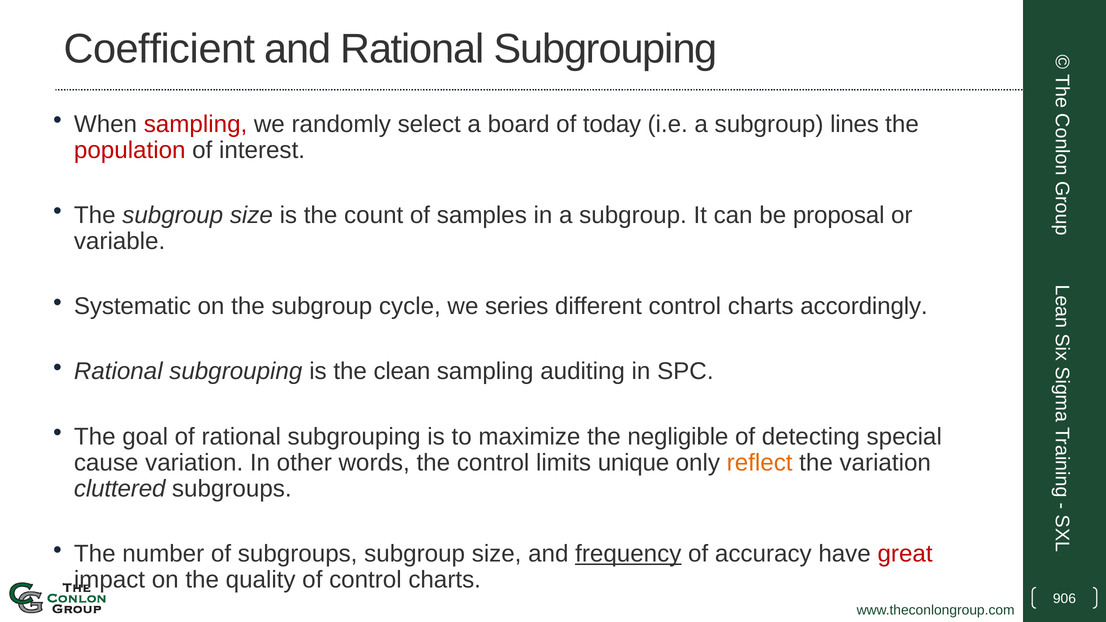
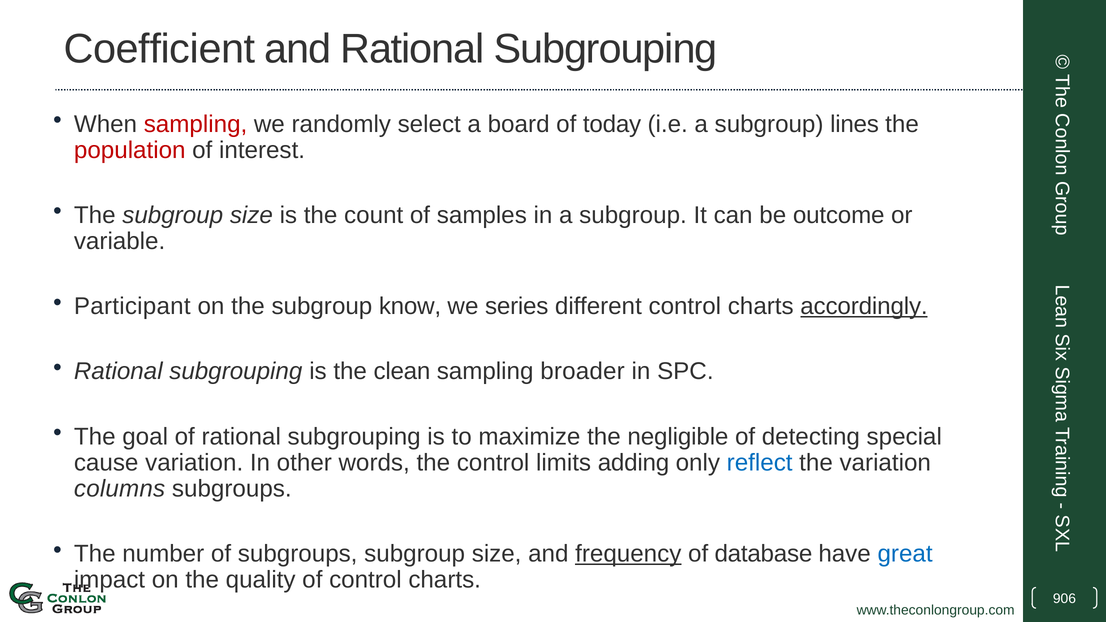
proposal: proposal -> outcome (839, 215)
Systematic: Systematic -> Participant (132, 306)
cycle: cycle -> know (410, 306)
accordingly underline: none -> present (864, 306)
auditing: auditing -> broader (583, 372)
unique: unique -> adding (633, 463)
reflect colour: orange -> blue (760, 463)
cluttered: cluttered -> columns (120, 489)
accuracy: accuracy -> database (763, 554)
great colour: red -> blue (905, 554)
